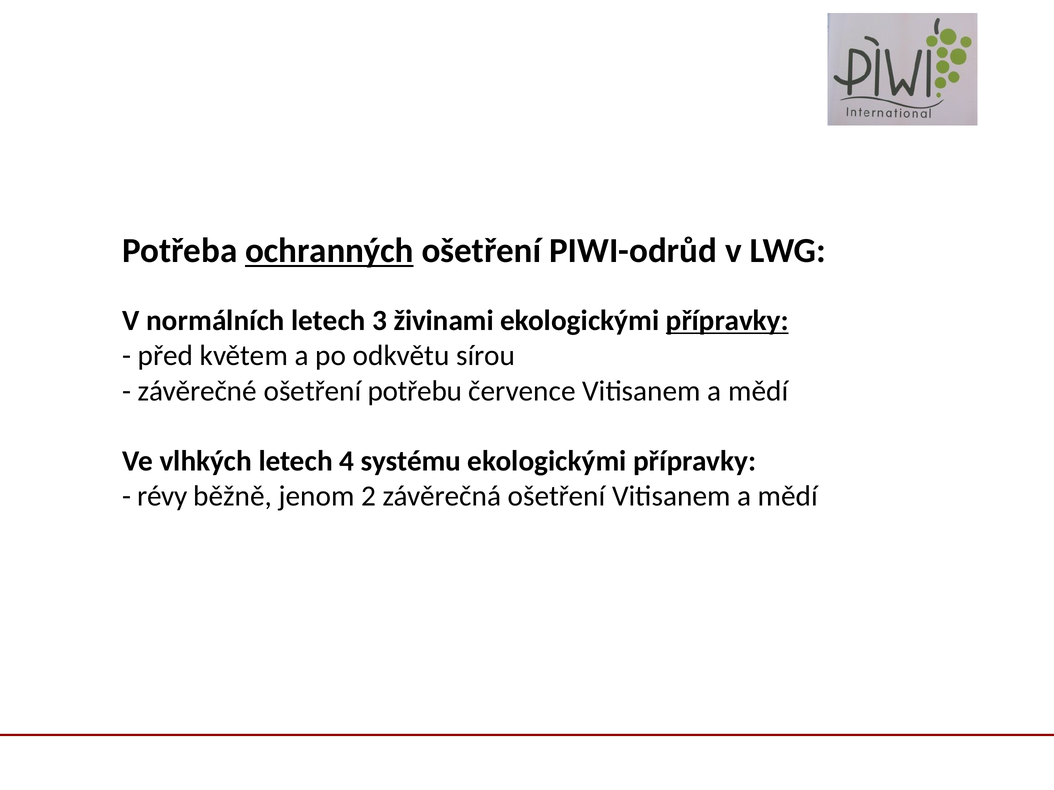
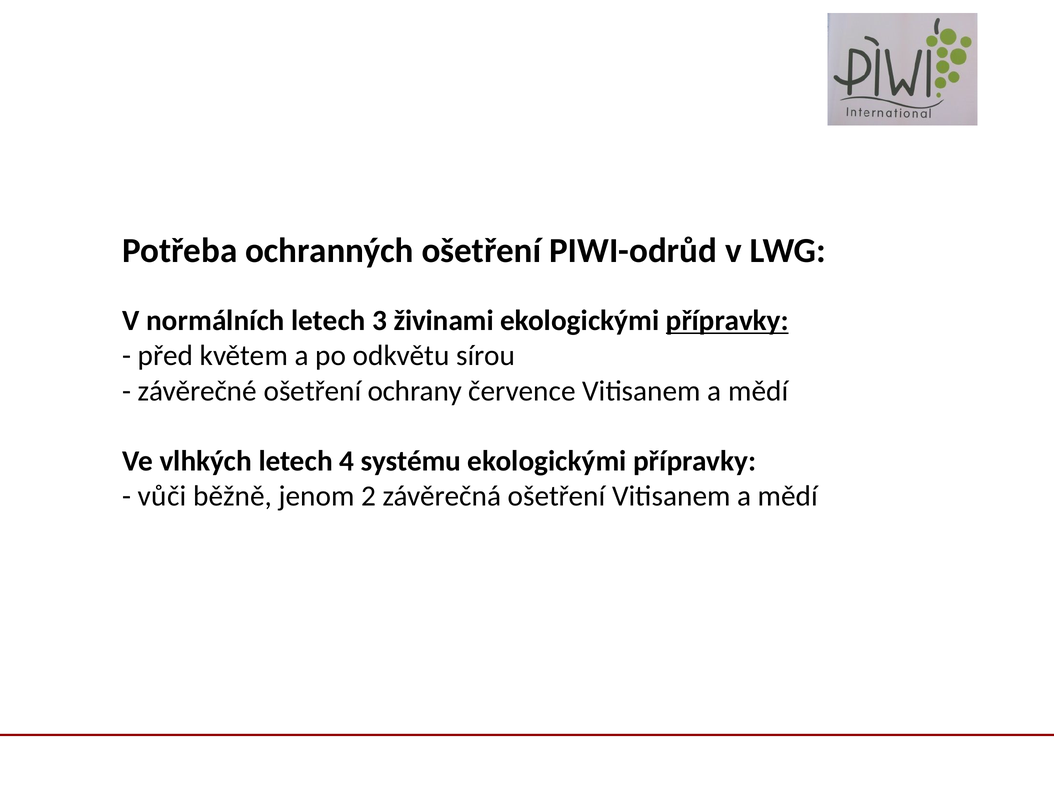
ochranných underline: present -> none (329, 251)
potřebu: potřebu -> ochrany (415, 391)
révy: révy -> vůči (162, 497)
